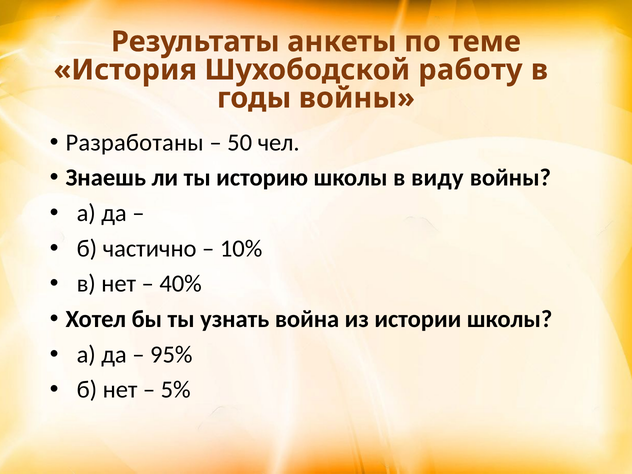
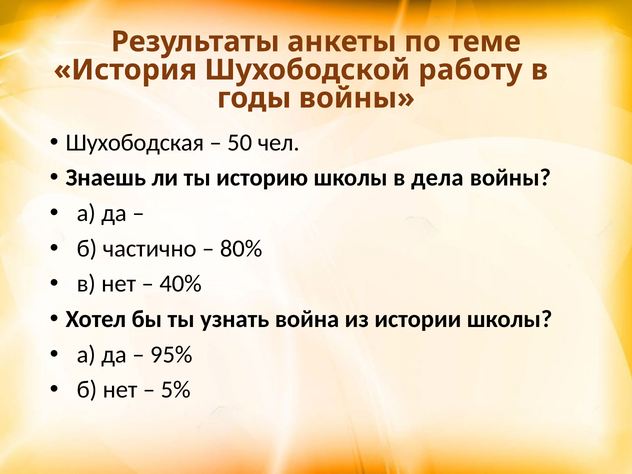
Разработаны: Разработаны -> Шухободская (135, 142)
виду: виду -> дела (437, 178)
10%: 10% -> 80% (241, 248)
